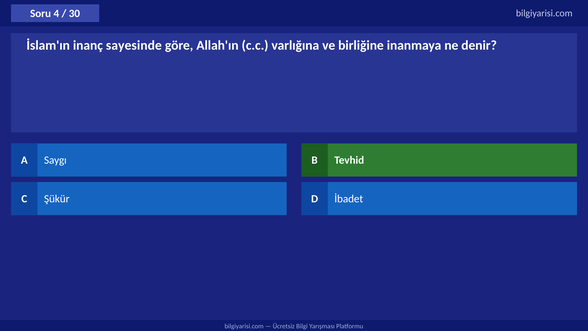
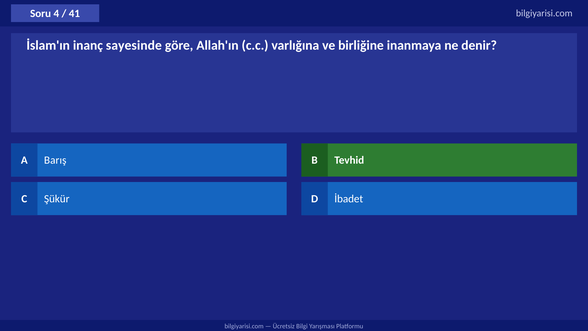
30: 30 -> 41 (74, 13)
Saygı: Saygı -> Barış (55, 160)
